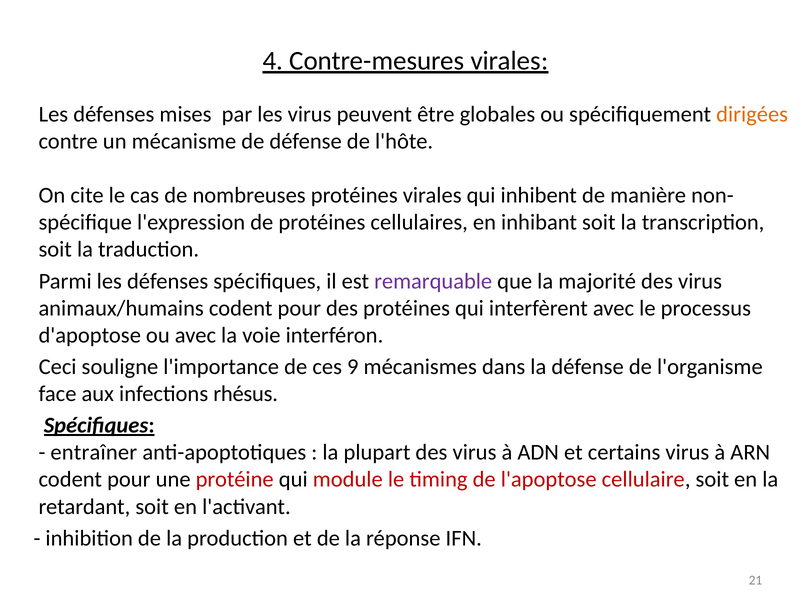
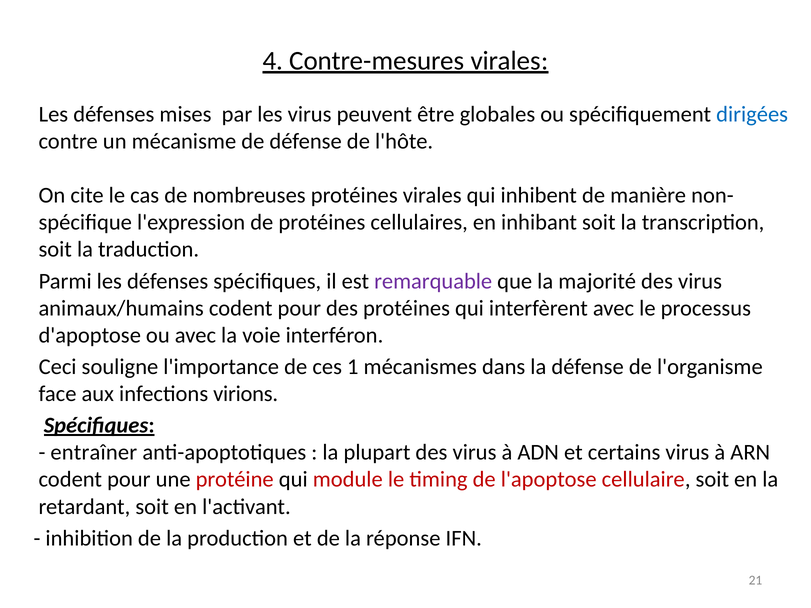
dirigées colour: orange -> blue (752, 114)
9: 9 -> 1 (353, 367)
rhésus: rhésus -> virions (246, 394)
